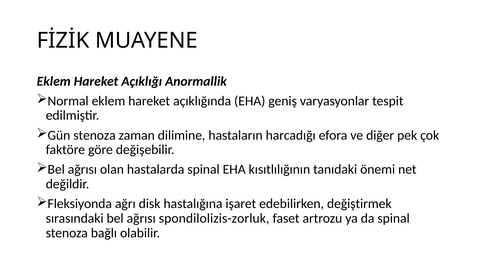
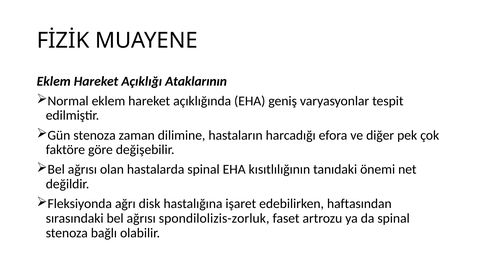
Anormallik: Anormallik -> Ataklarının (196, 81)
değiştirmek: değiştirmek -> haftasından (359, 204)
